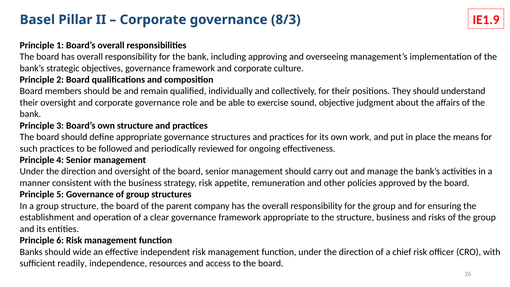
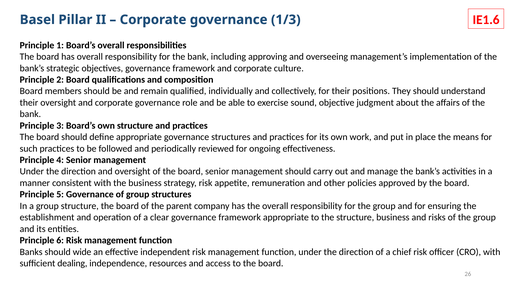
IE1.9: IE1.9 -> IE1.6 (486, 20)
8/3: 8/3 -> 1/3 (286, 20)
readily: readily -> dealing (72, 263)
